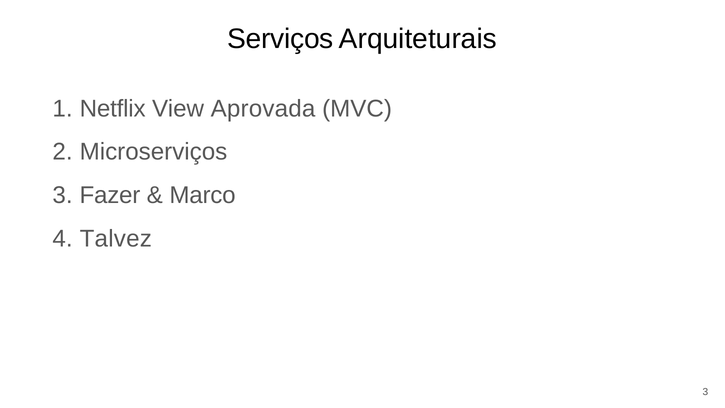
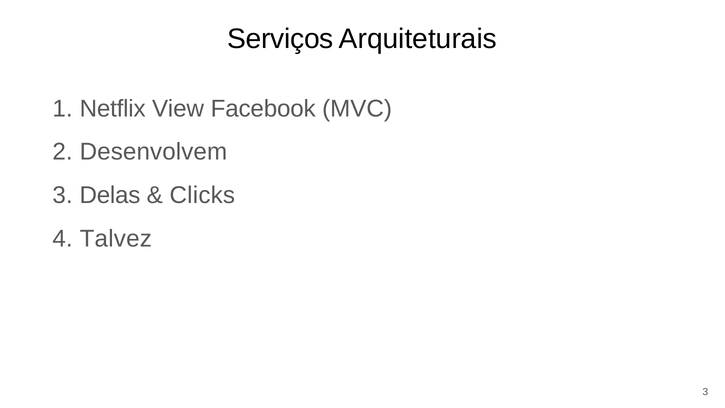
Aprovada: Aprovada -> Facebook (263, 109)
Microserviços: Microserviços -> Desenvolvem (153, 152)
Fazer: Fazer -> Delas (110, 195)
Marco: Marco -> Clicks (202, 195)
